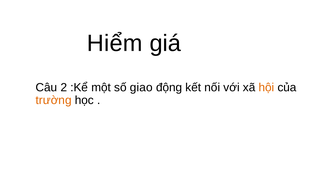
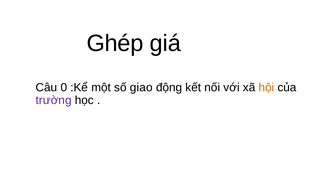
Hiểm: Hiểm -> Ghép (115, 43)
2: 2 -> 0 (64, 87)
trường colour: orange -> purple (54, 100)
